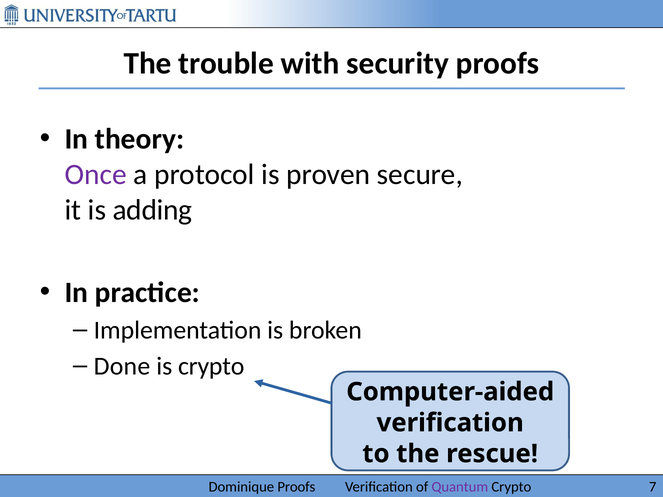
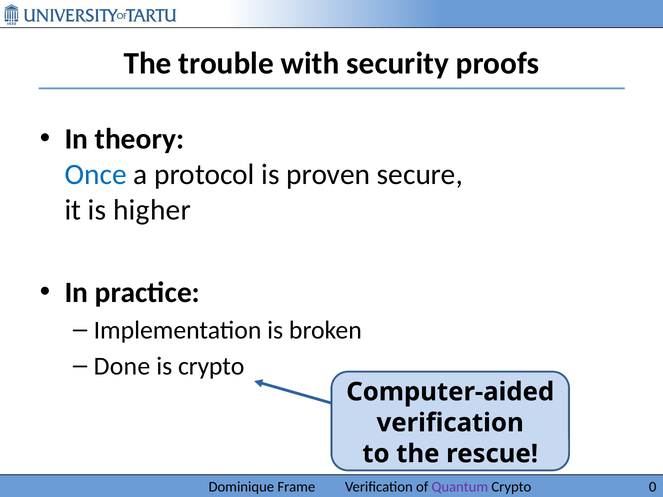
Once colour: purple -> blue (96, 175)
adding: adding -> higher (152, 210)
Dominique Proofs: Proofs -> Frame (296, 487)
7: 7 -> 0 (653, 487)
